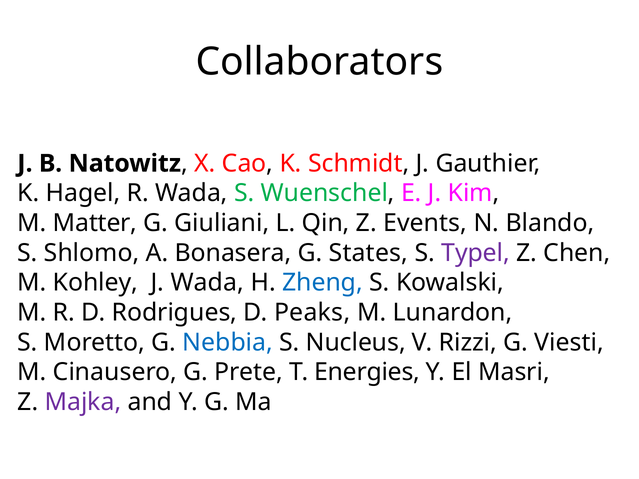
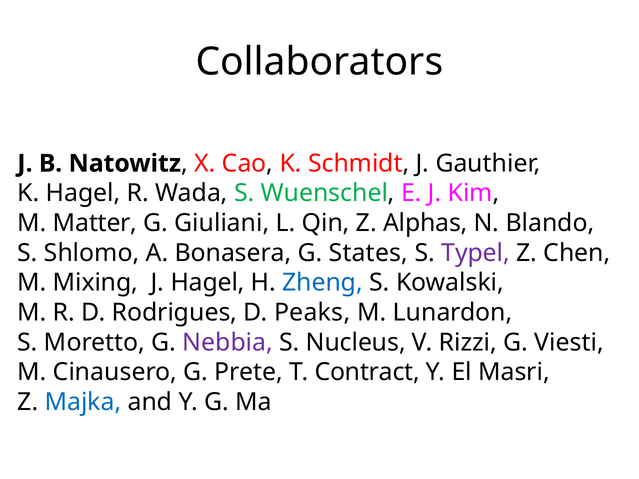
Events: Events -> Alphas (425, 223)
Kohley: Kohley -> Mixing (95, 283)
J Wada: Wada -> Hagel (208, 283)
Nebbia colour: blue -> purple (228, 343)
Energies: Energies -> Contract (367, 372)
Majka colour: purple -> blue (83, 402)
